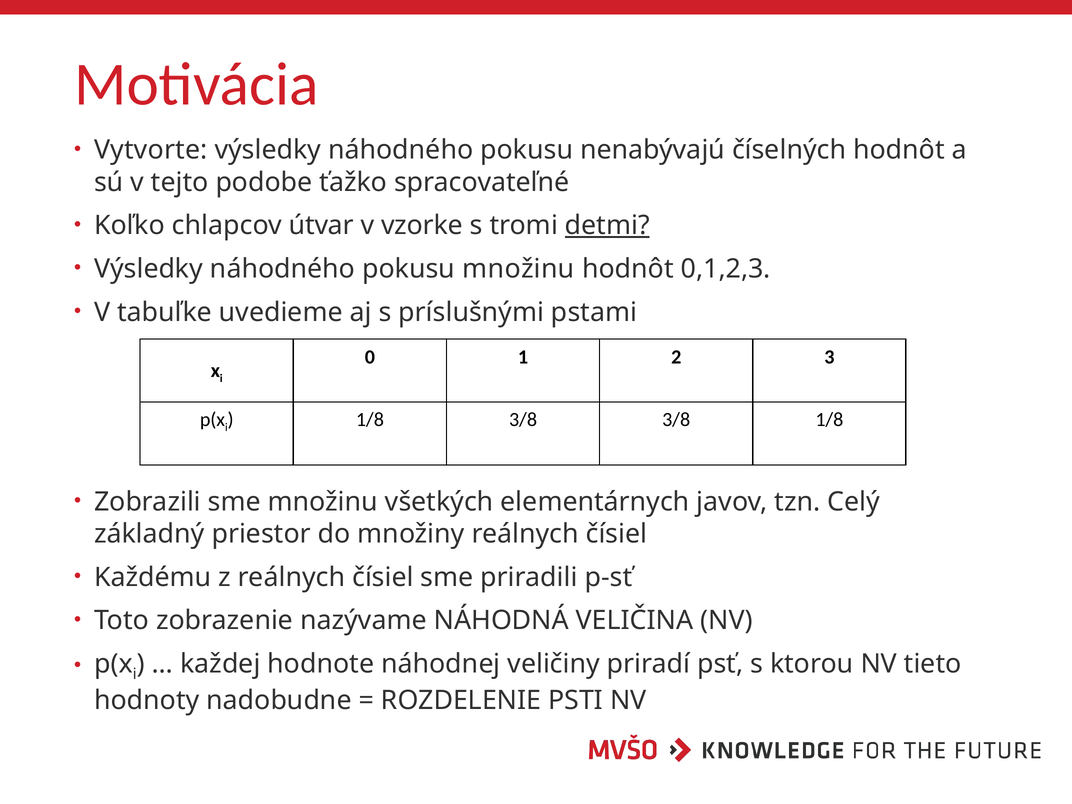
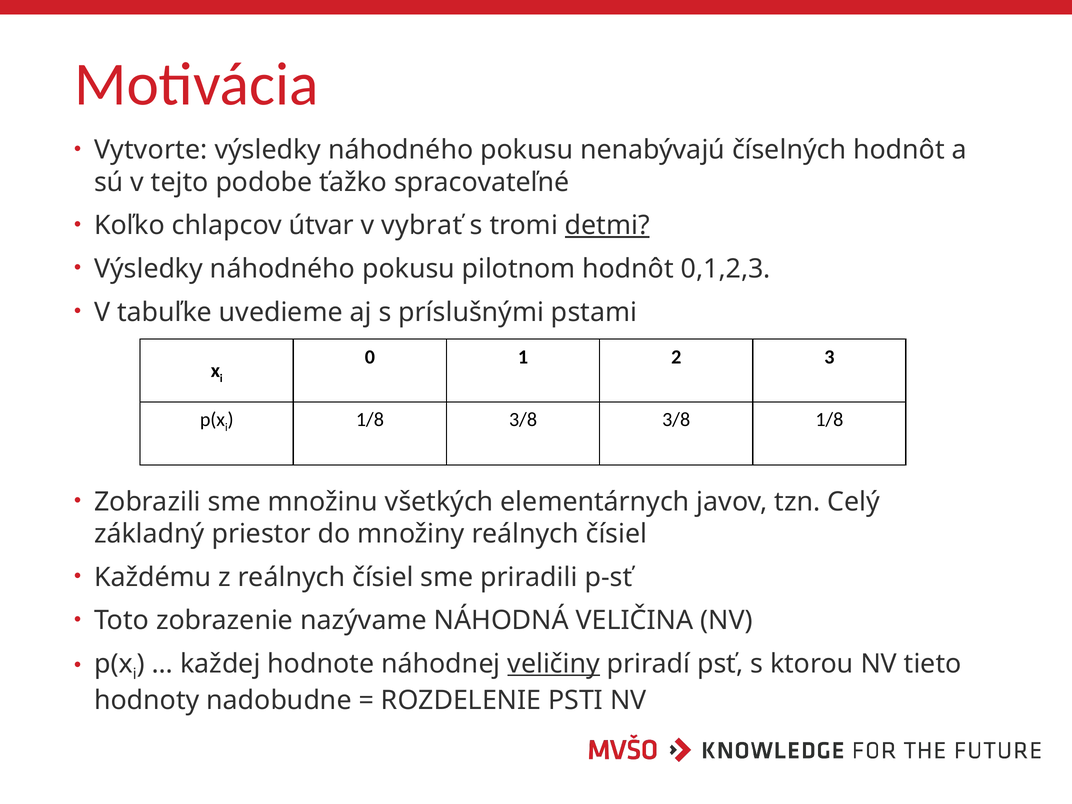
vzorke: vzorke -> vybrať (422, 226)
pokusu množinu: množinu -> pilotnom (519, 269)
veličiny underline: none -> present (554, 664)
